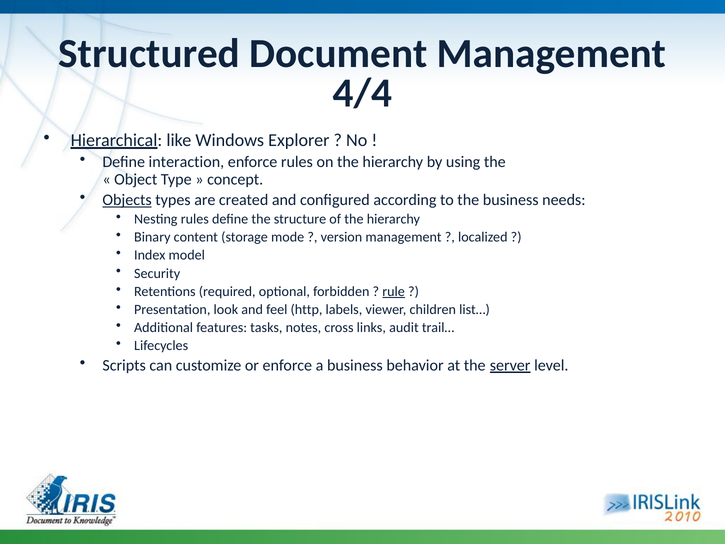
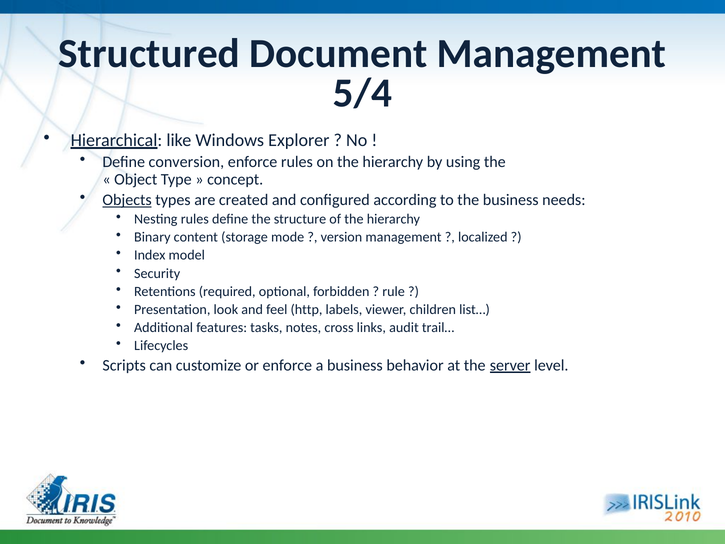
4/4: 4/4 -> 5/4 (362, 93)
interaction: interaction -> conversion (186, 162)
rule underline: present -> none (394, 291)
